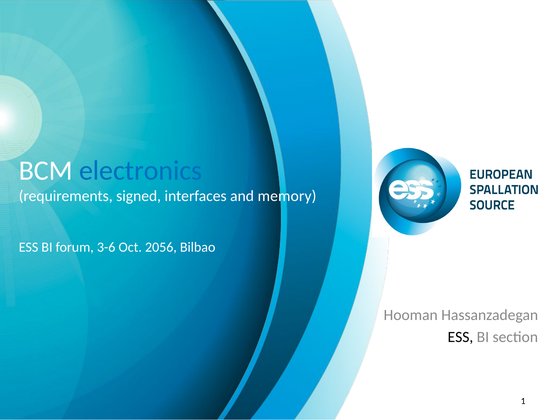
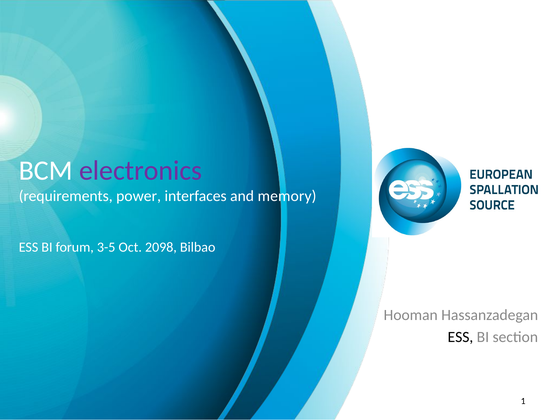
electronics colour: blue -> purple (141, 170)
signed: signed -> power (139, 196)
3-6: 3-6 -> 3-5 (106, 247)
2056: 2056 -> 2098 (161, 247)
